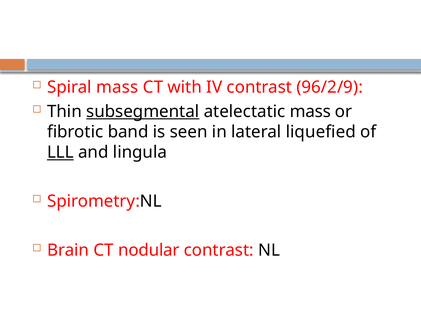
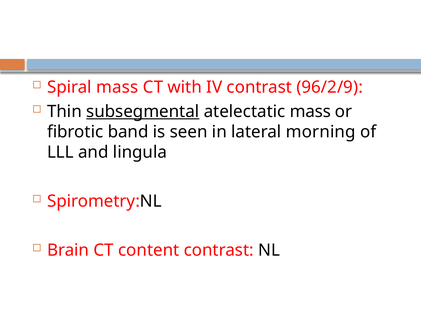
liquefied: liquefied -> morning (321, 132)
LLL underline: present -> none (60, 152)
nodular: nodular -> content (149, 250)
